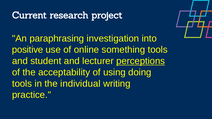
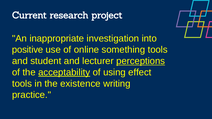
paraphrasing: paraphrasing -> inappropriate (57, 39)
acceptability underline: none -> present (64, 72)
doing: doing -> effect (140, 72)
individual: individual -> existence (80, 84)
